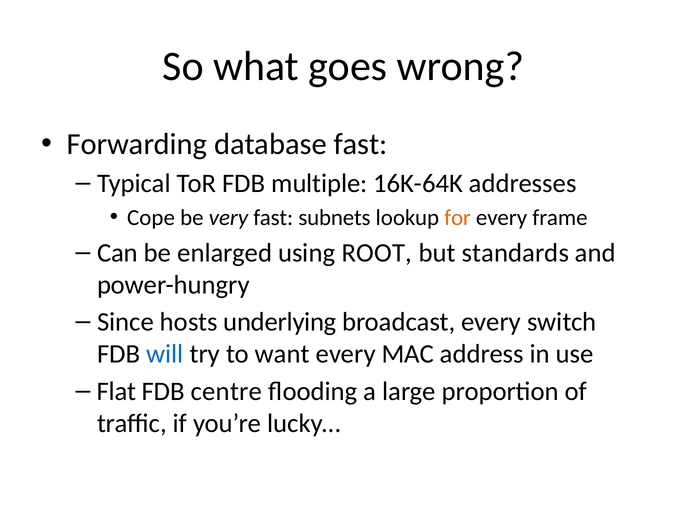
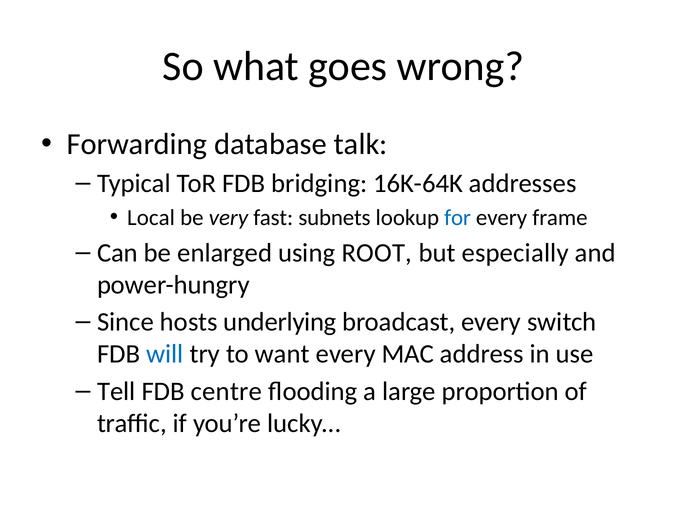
database fast: fast -> talk (361, 144)
multiple: multiple -> bridging (319, 184)
Cope: Cope -> Local (151, 218)
for colour: orange -> blue (458, 218)
standards: standards -> especially (515, 253)
Flat: Flat -> Tell (116, 392)
